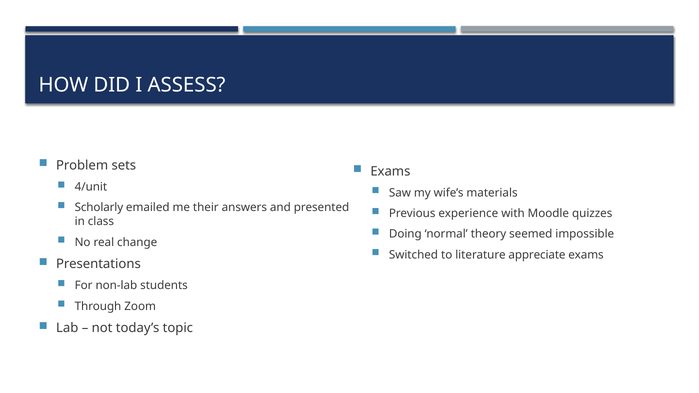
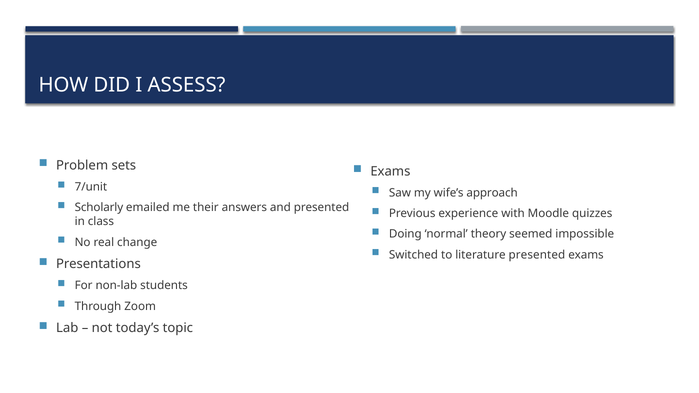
4/unit: 4/unit -> 7/unit (91, 187)
materials: materials -> approach (492, 193)
literature appreciate: appreciate -> presented (537, 255)
